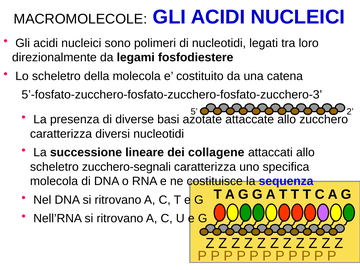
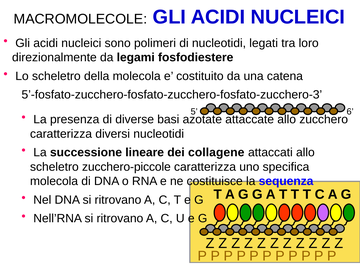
2: 2 -> 6 (350, 112)
zucchero-segnali: zucchero-segnali -> zucchero-piccole (126, 167)
